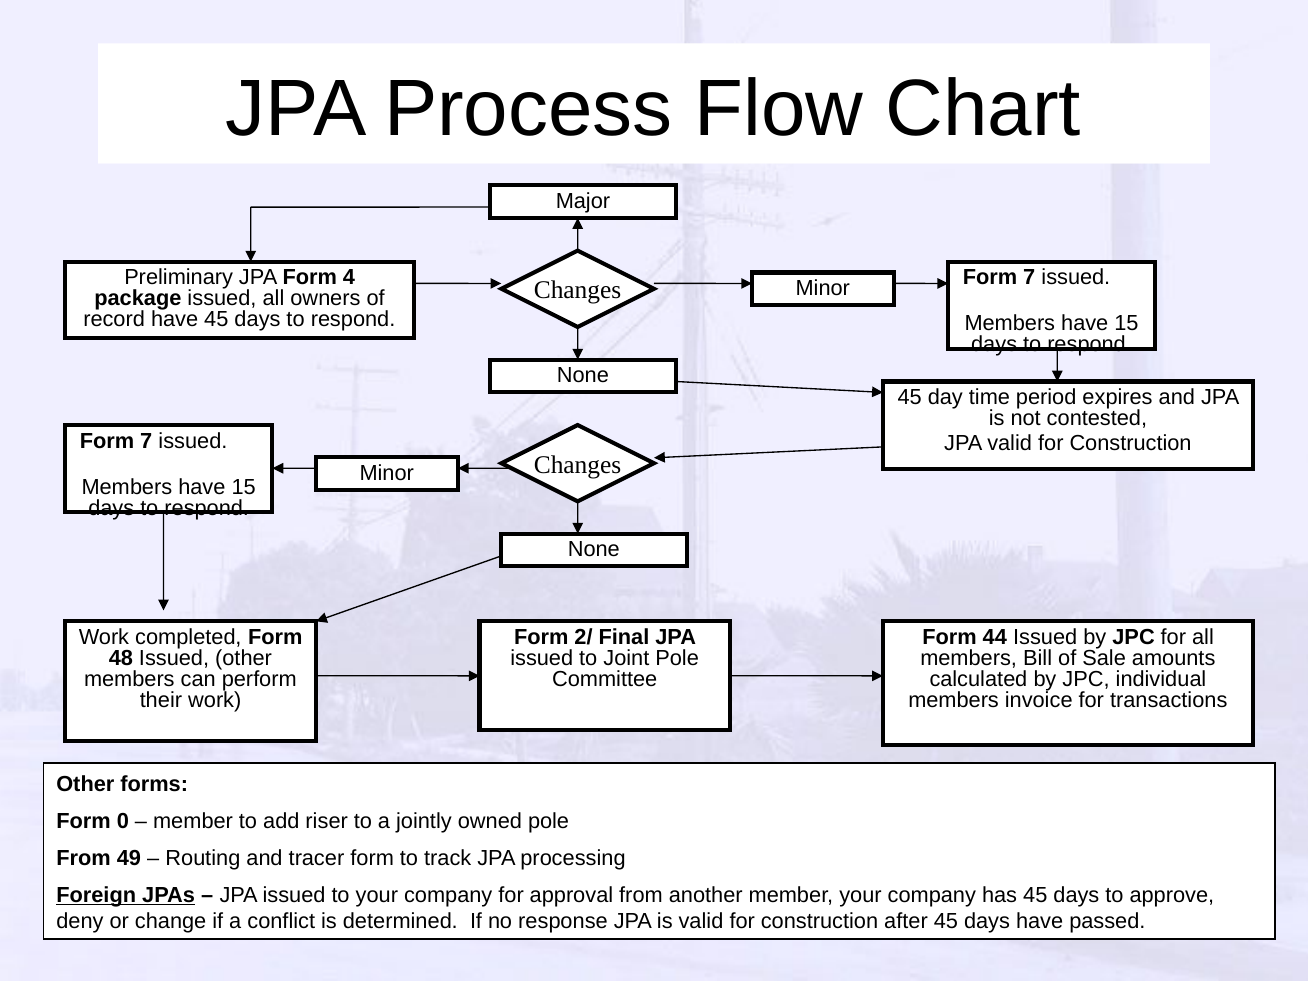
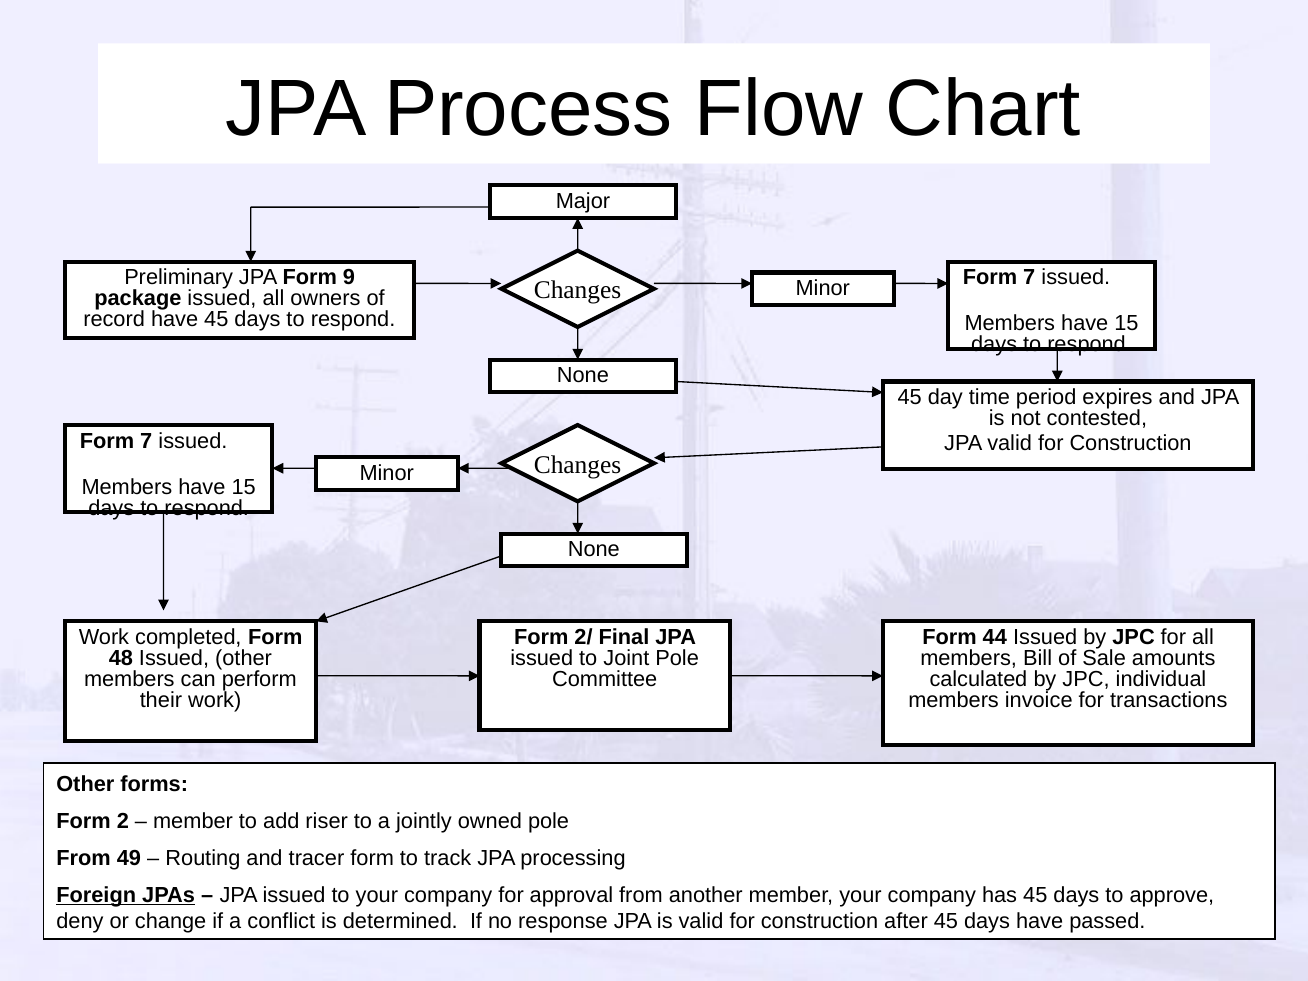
4: 4 -> 9 (349, 278)
0: 0 -> 2 (123, 821)
